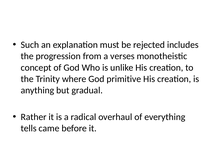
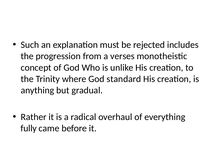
primitive: primitive -> standard (124, 79)
tells: tells -> fully (29, 128)
